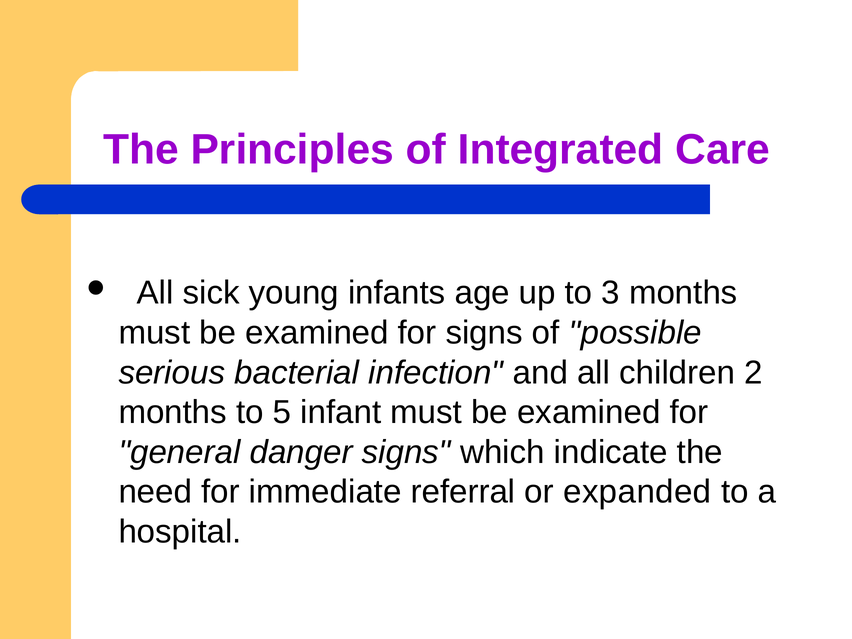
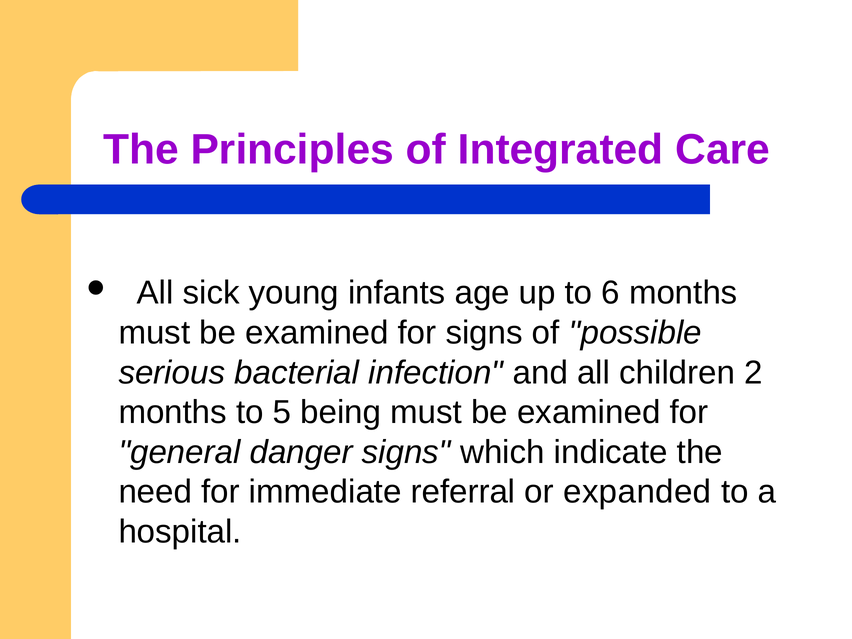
3: 3 -> 6 (611, 293)
infant: infant -> being (341, 412)
